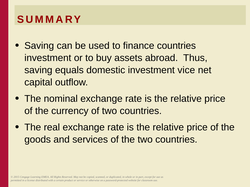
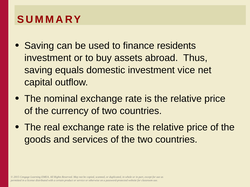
finance countries: countries -> residents (176, 46)
